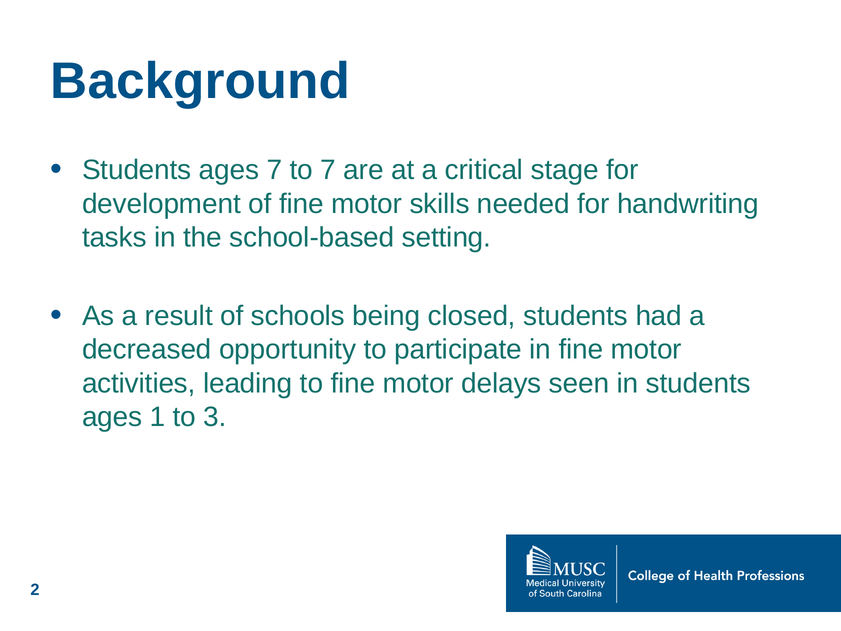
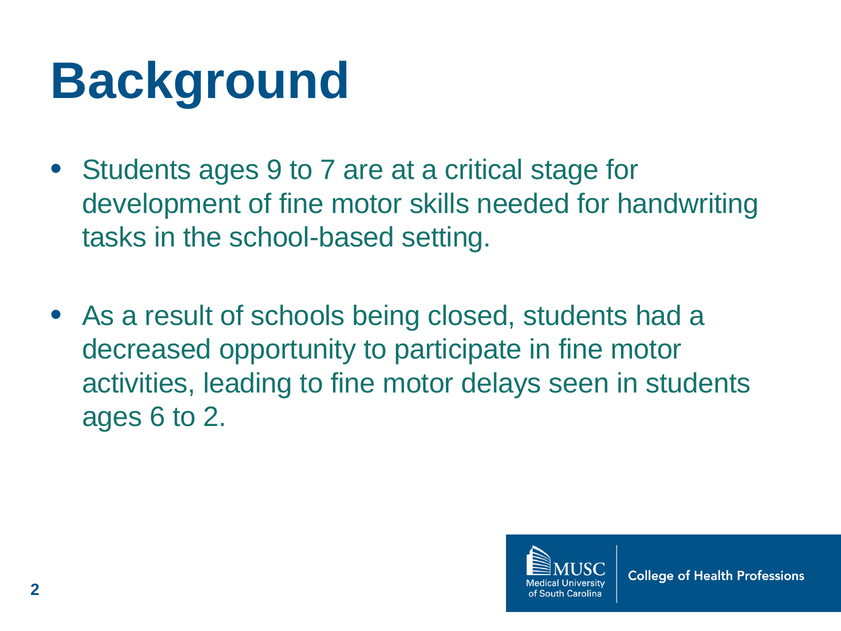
ages 7: 7 -> 9 (275, 170)
1: 1 -> 6 (158, 417)
to 3: 3 -> 2 (215, 417)
